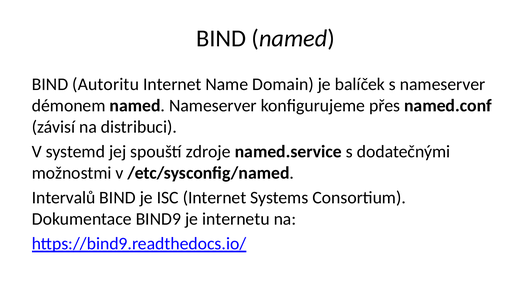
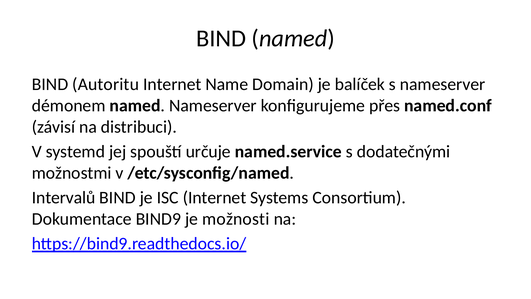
zdroje: zdroje -> určuje (208, 151)
internetu: internetu -> možnosti (236, 219)
